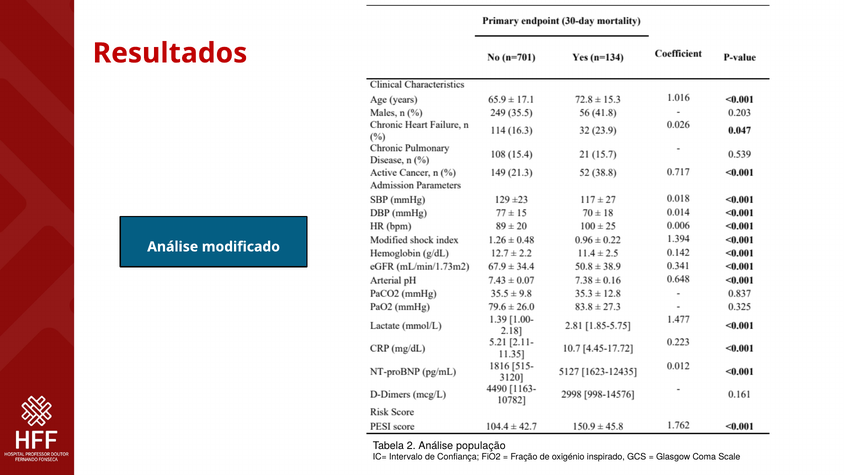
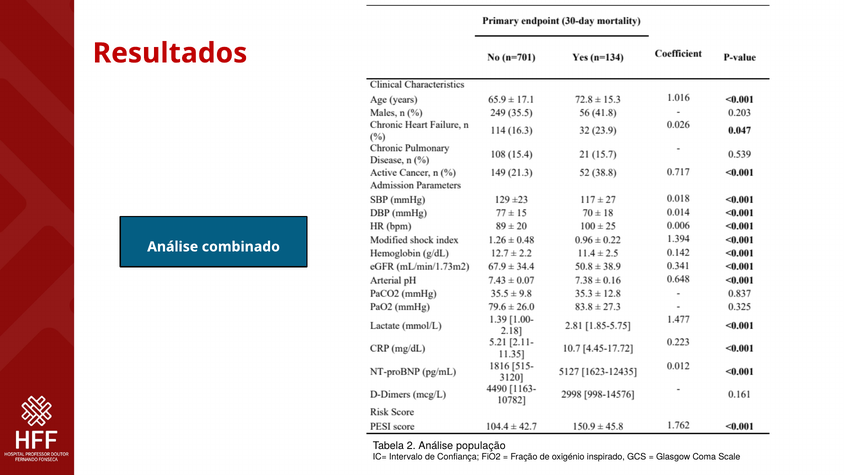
modificado: modificado -> combinado (241, 247)
